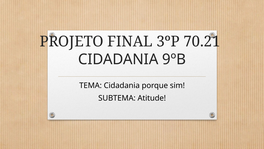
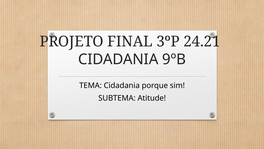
70.21: 70.21 -> 24.21 (202, 41)
